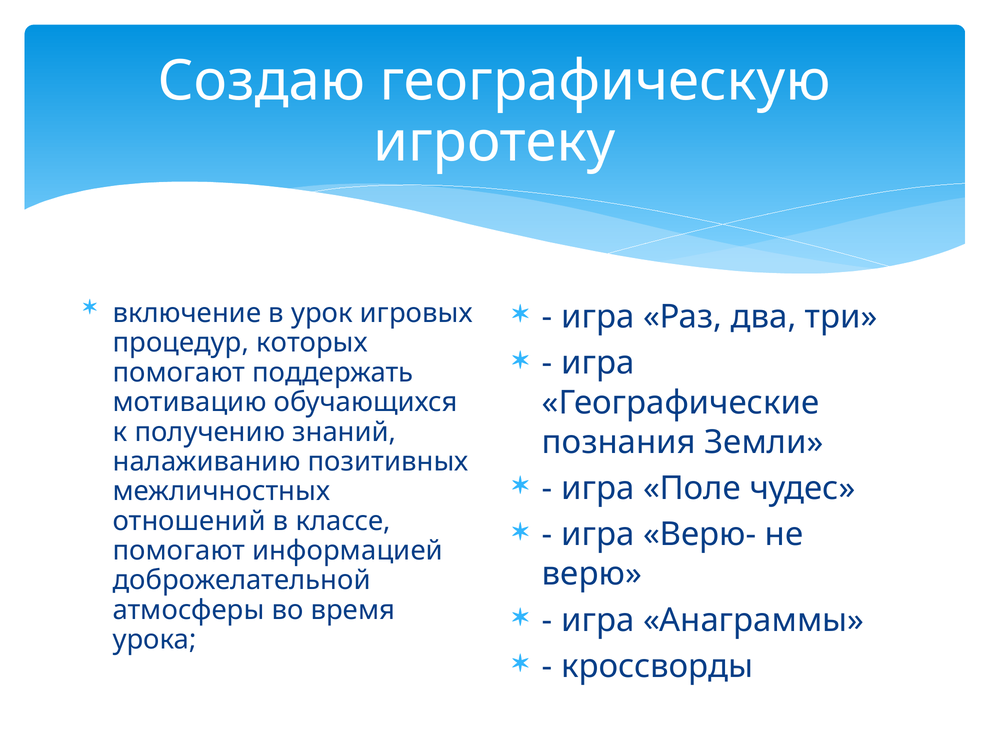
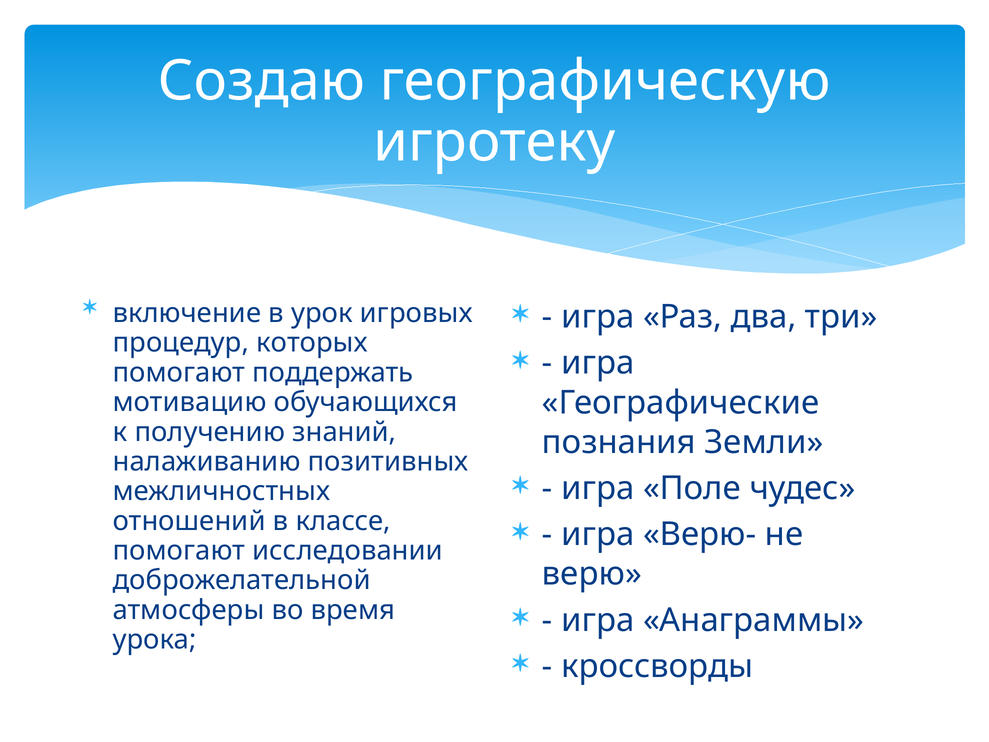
информацией: информацией -> исследовании (348, 550)
